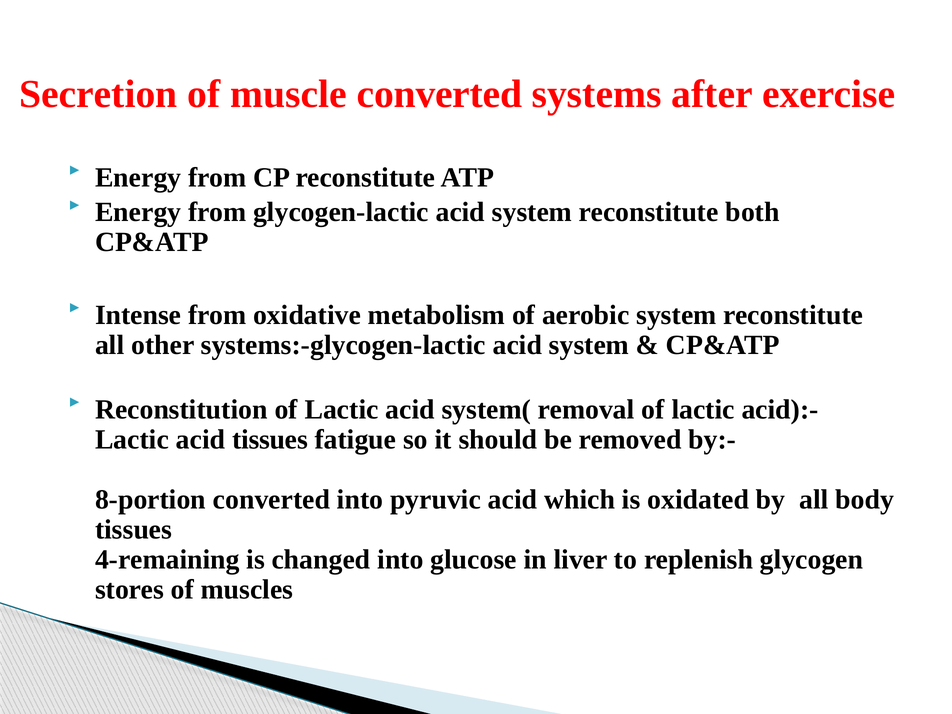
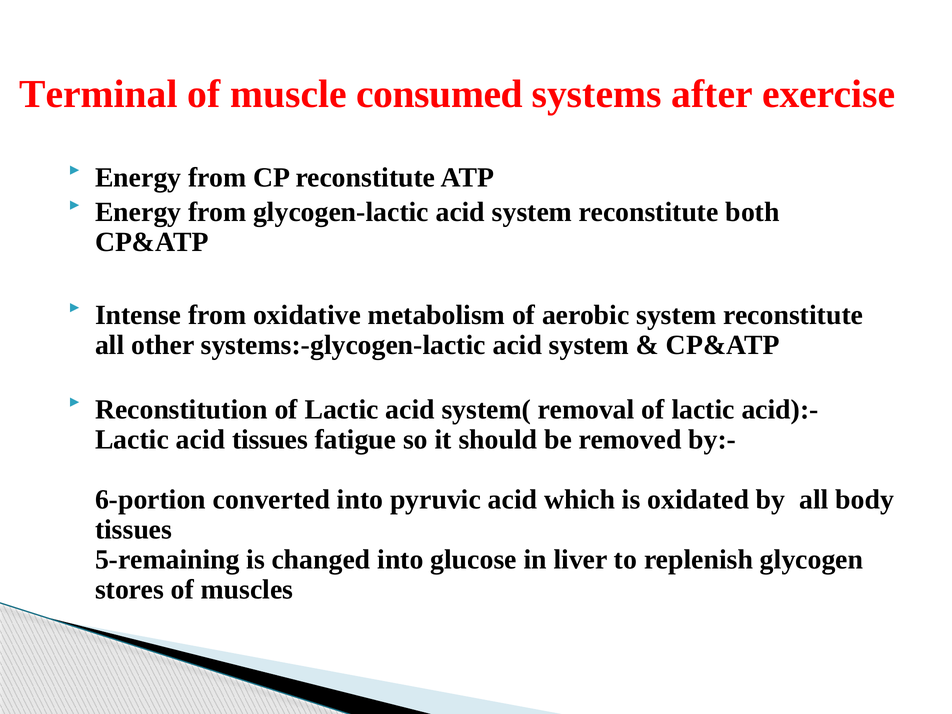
Secretion: Secretion -> Terminal (98, 94)
muscle converted: converted -> consumed (440, 94)
8-portion: 8-portion -> 6-portion (150, 500)
4-remaining: 4-remaining -> 5-remaining (167, 560)
